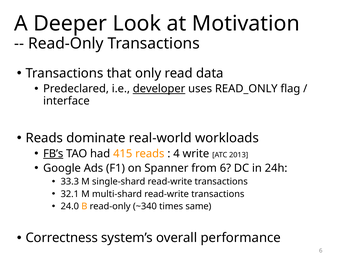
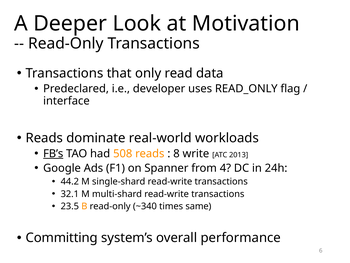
developer underline: present -> none (159, 89)
415: 415 -> 508 (123, 153)
4: 4 -> 8 (176, 153)
from 6: 6 -> 4 (225, 168)
33.3: 33.3 -> 44.2 (70, 181)
24.0: 24.0 -> 23.5 (70, 206)
Correctness: Correctness -> Committing (62, 237)
